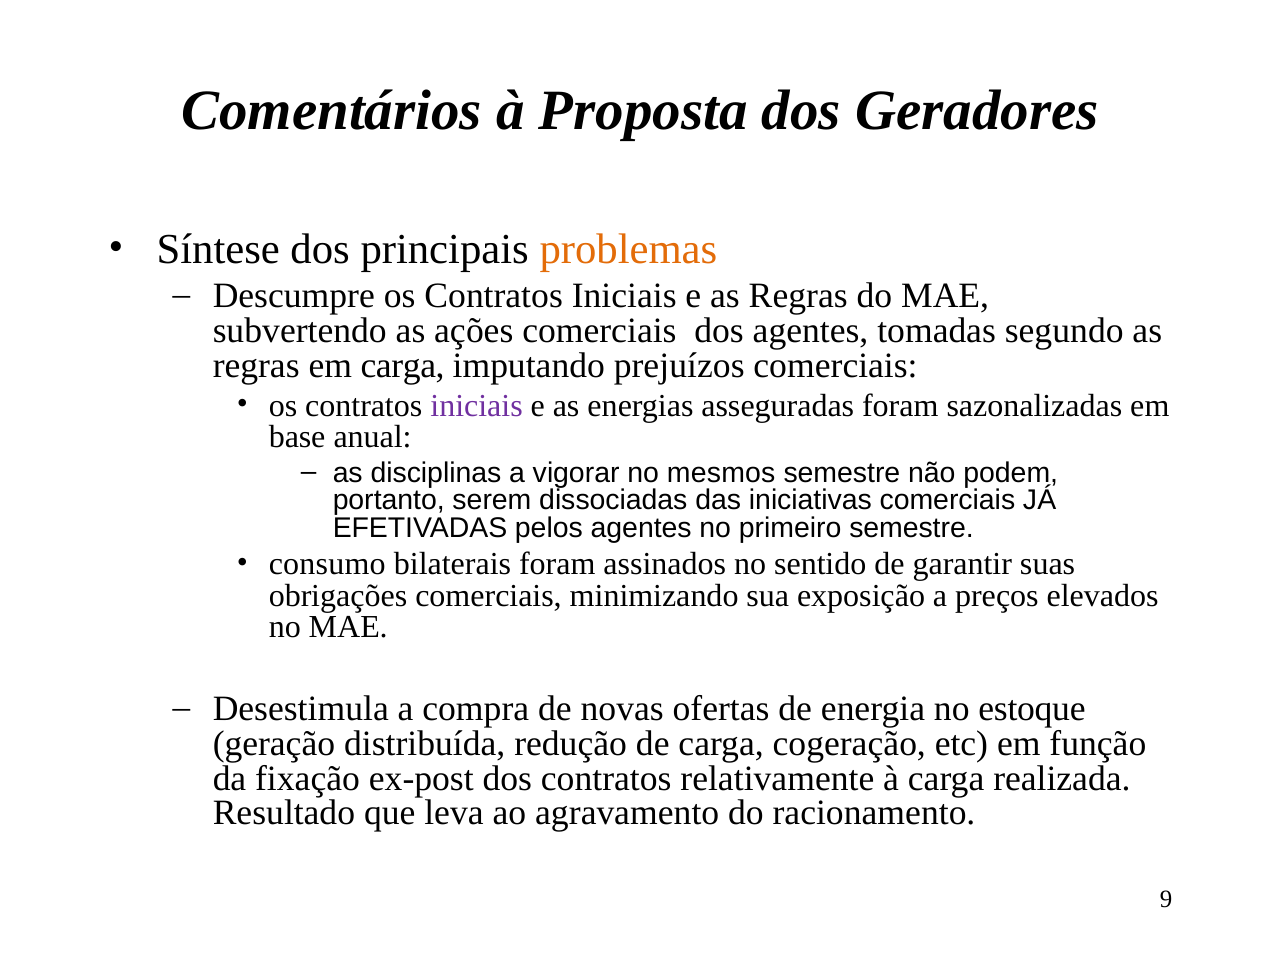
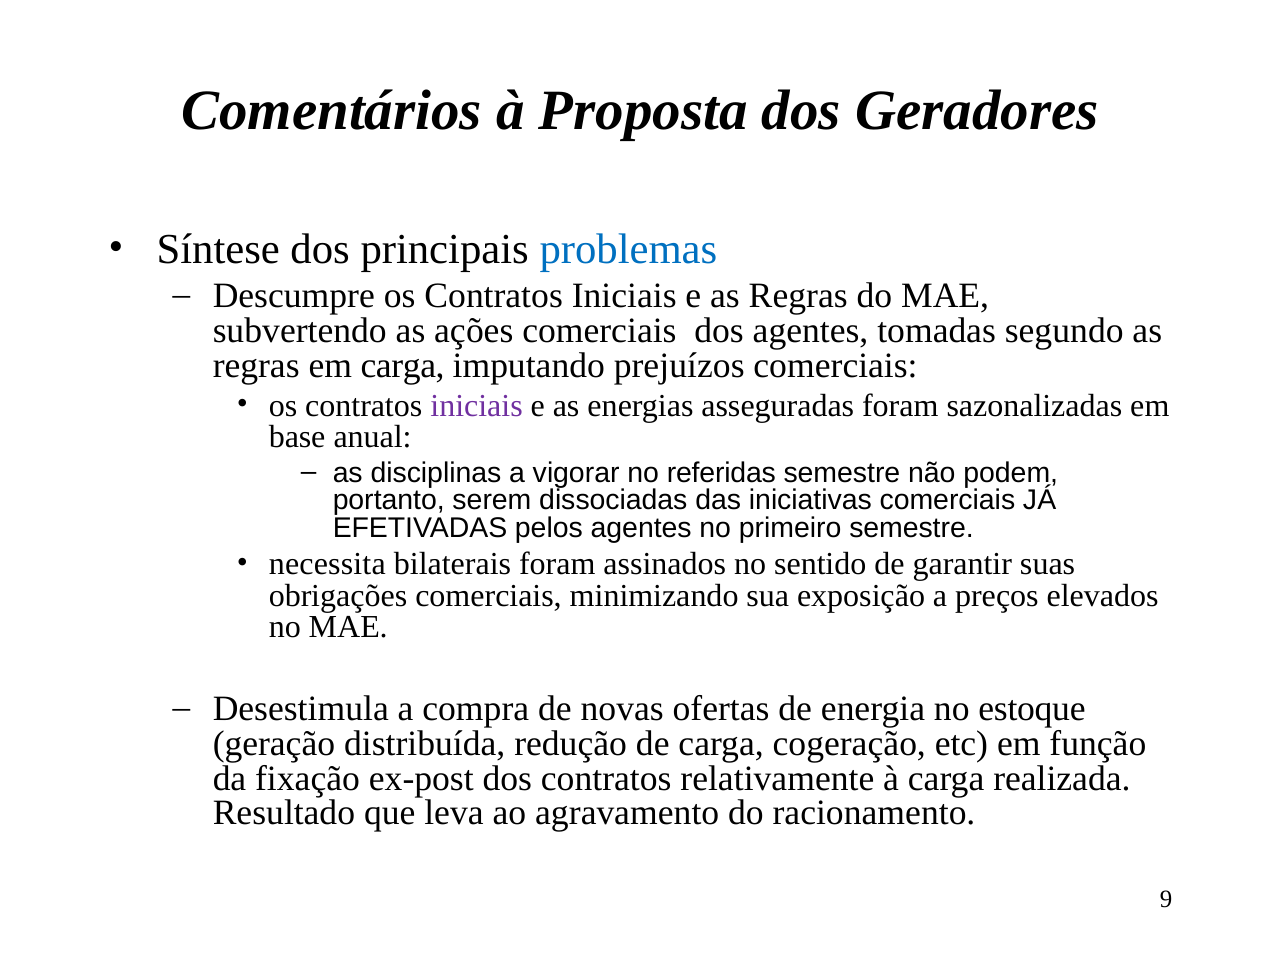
problemas colour: orange -> blue (628, 250)
mesmos: mesmos -> referidas (721, 473)
consumo: consumo -> necessita (327, 564)
